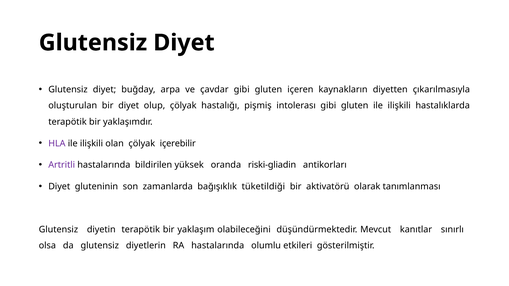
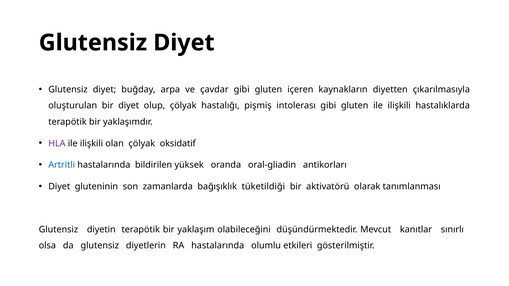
içerebilir: içerebilir -> oksidatif (178, 144)
Artritli colour: purple -> blue (62, 165)
riski-gliadin: riski-gliadin -> oral-gliadin (272, 165)
